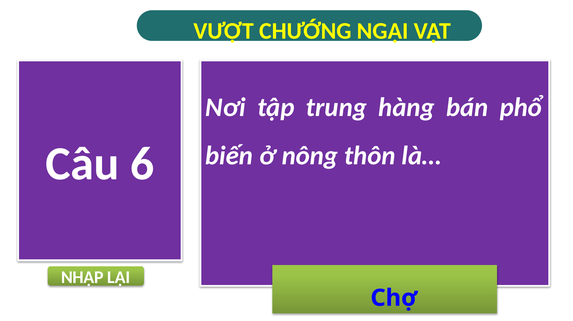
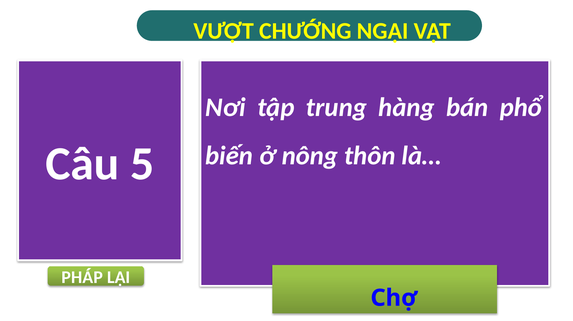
6: 6 -> 5 (142, 164)
NHẬP: NHẬP -> PHÁP (82, 277)
